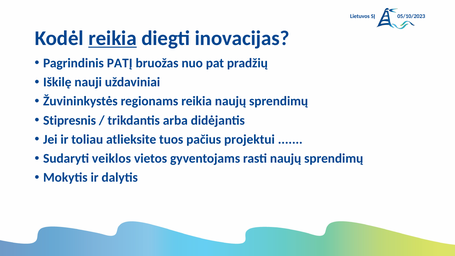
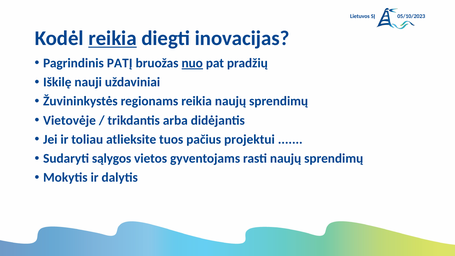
nuo underline: none -> present (192, 63)
Stipresnis: Stipresnis -> Vietovėje (70, 120)
veiklos: veiklos -> sąlygos (112, 158)
